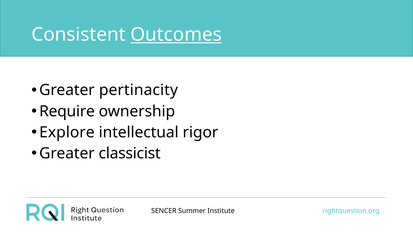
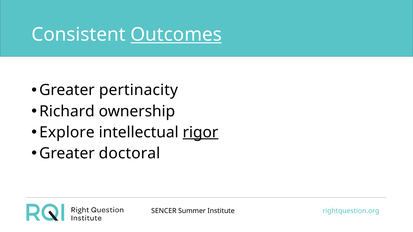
Require: Require -> Richard (67, 111)
rigor underline: none -> present (200, 132)
classicist: classicist -> doctoral (129, 153)
